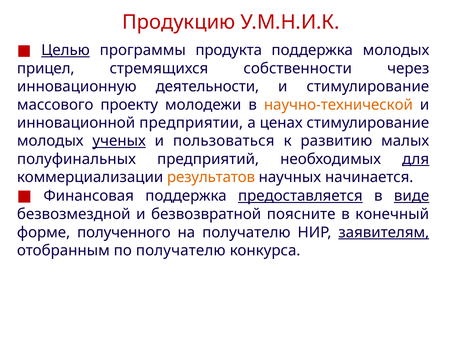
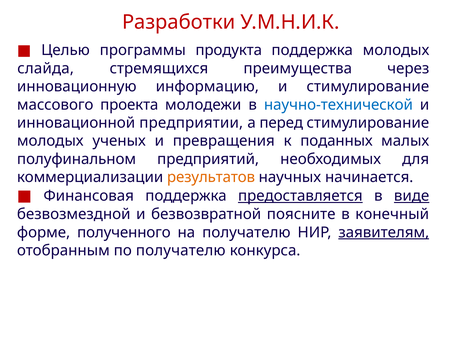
Продукцию: Продукцию -> Разработки (179, 22)
Целью underline: present -> none (65, 50)
прицел: прицел -> слайда (46, 68)
собственности: собственности -> преимущества (298, 68)
деятельности: деятельности -> информацию (207, 87)
проекту: проекту -> проекта (129, 105)
научно-технической colour: orange -> blue (338, 105)
ценах: ценах -> перед (281, 123)
ученых underline: present -> none (119, 141)
пользоваться: пользоваться -> превращения (224, 141)
развитию: развитию -> поданных (337, 141)
полуфинальных: полуфинальных -> полуфинальном (77, 159)
для underline: present -> none (416, 159)
